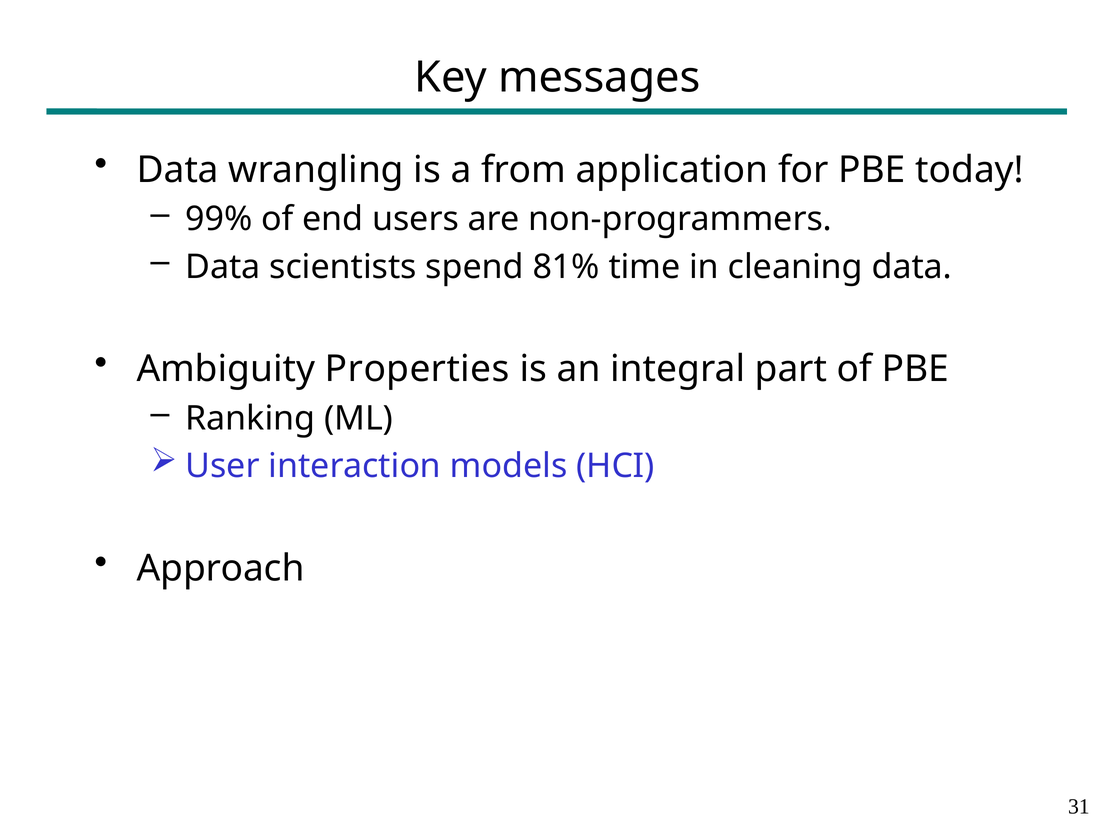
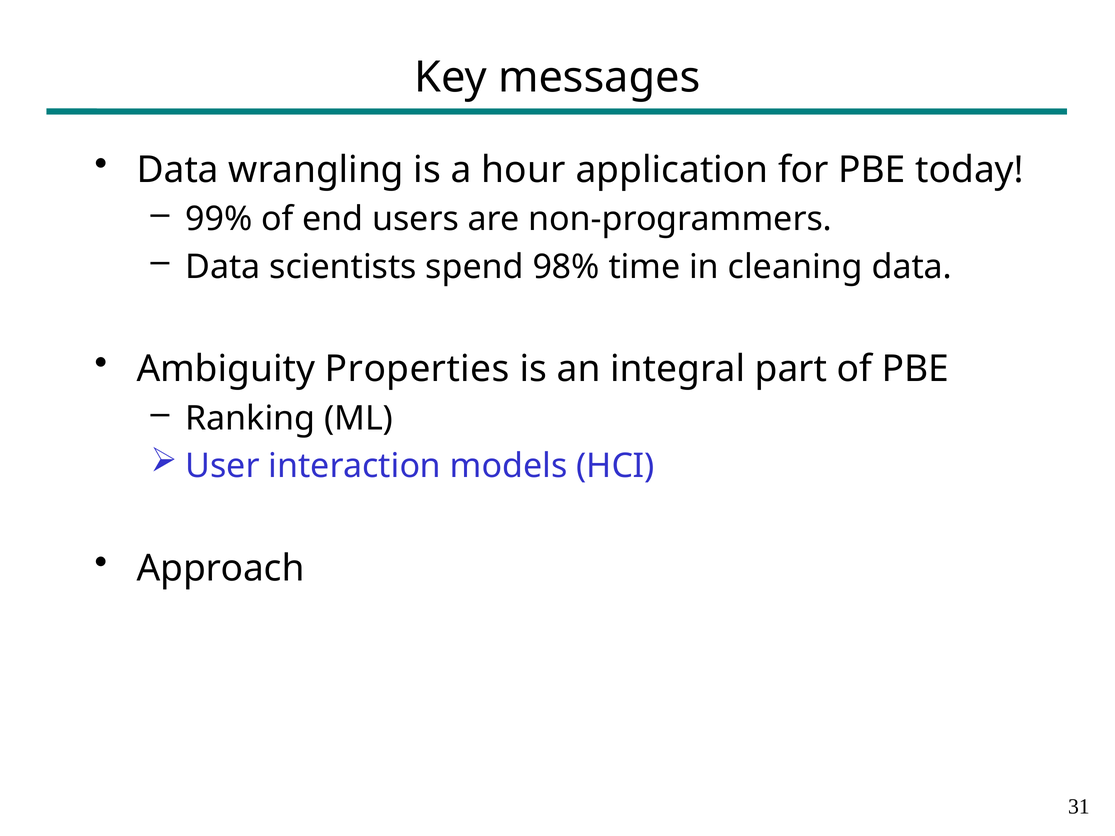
from: from -> hour (523, 170)
81%: 81% -> 98% (566, 267)
